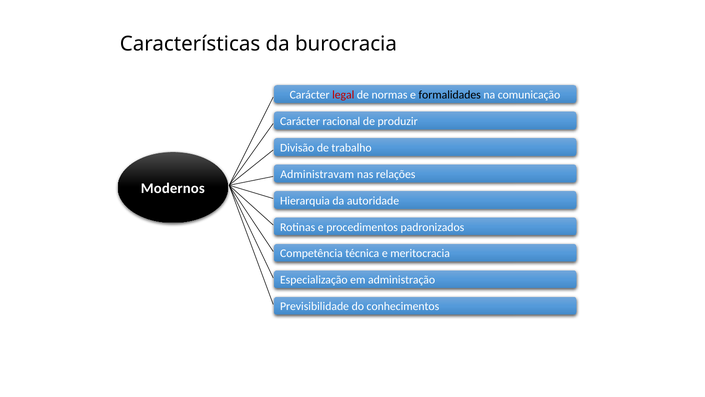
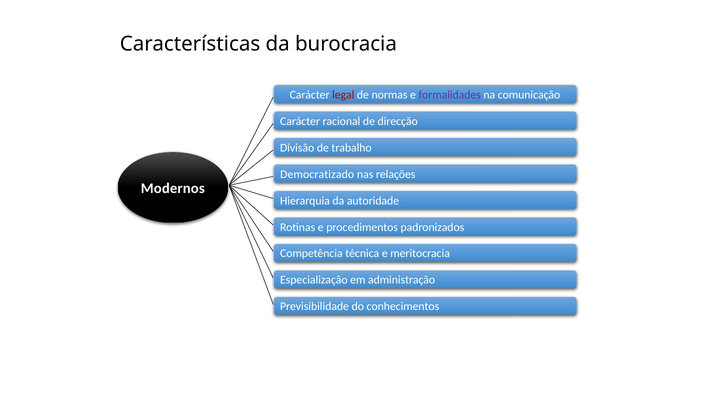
formalidades colour: black -> purple (450, 95)
produzir: produzir -> direcção (398, 121)
Administravam: Administravam -> Democratizado (317, 174)
